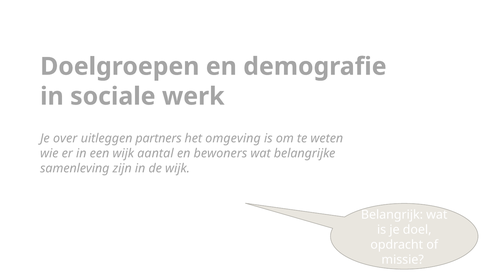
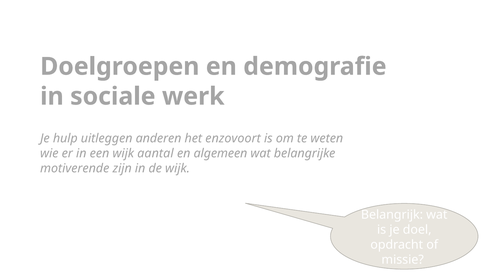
over: over -> hulp (65, 138)
partners: partners -> anderen (159, 138)
omgeving: omgeving -> enzovoort (233, 138)
bewoners: bewoners -> algemeen (221, 153)
samenleving: samenleving -> motiverende (75, 168)
